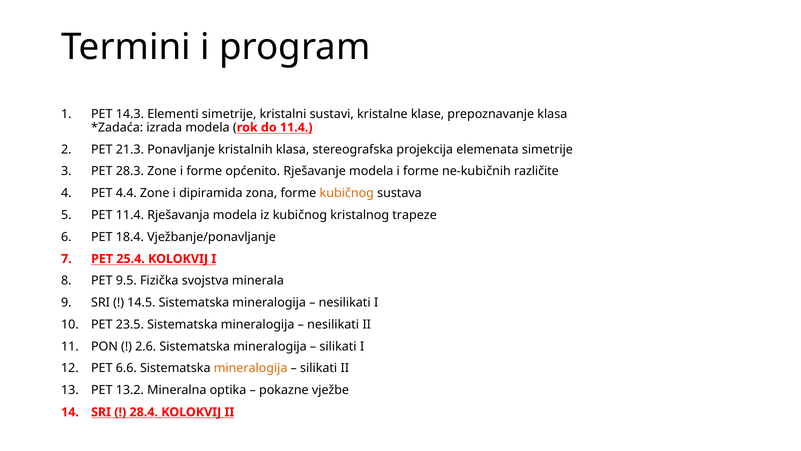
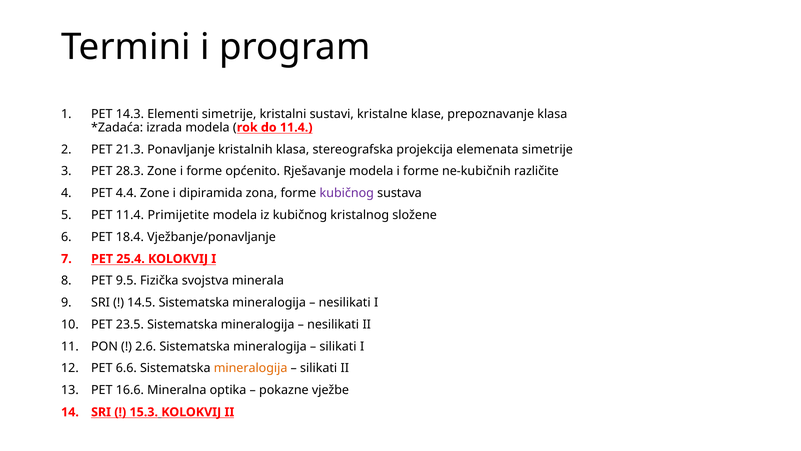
kubičnog colour: orange -> purple (347, 193)
Rješavanja: Rješavanja -> Primijetite (178, 215)
trapeze: trapeze -> složene (415, 215)
13.2: 13.2 -> 16.6 (130, 390)
28.4: 28.4 -> 15.3 (144, 412)
